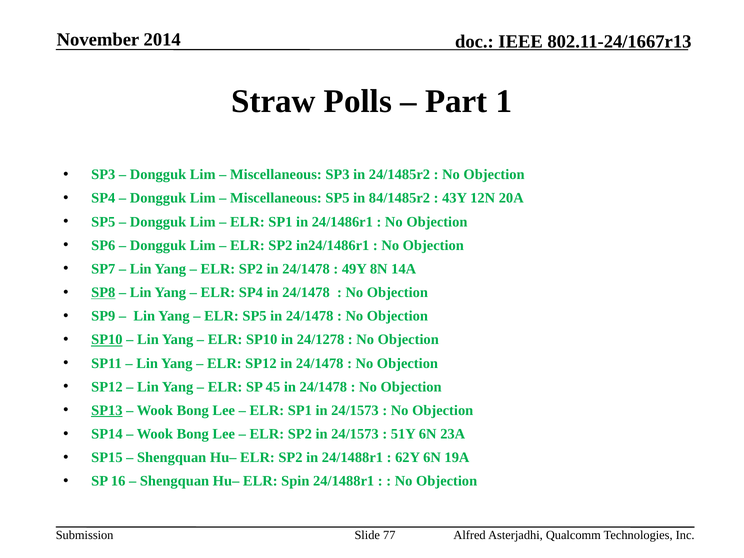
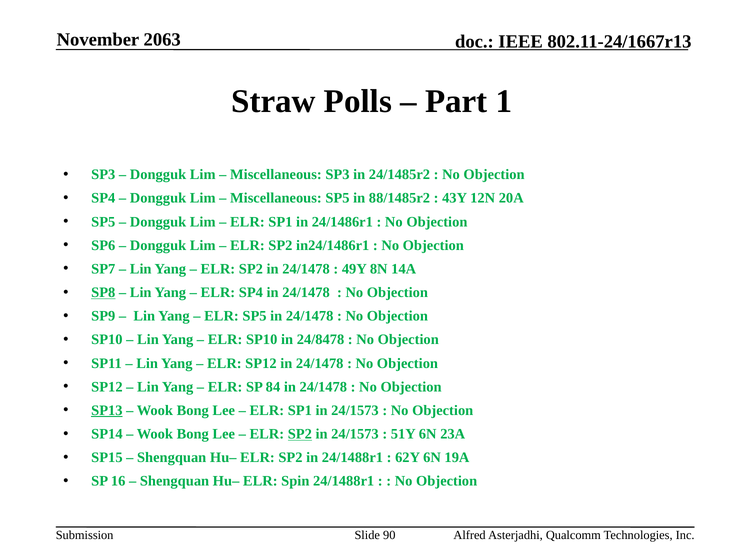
2014: 2014 -> 2063 (162, 39)
84/1485r2: 84/1485r2 -> 88/1485r2 (399, 198)
SP10 underline: present -> none (107, 340)
24/1278: 24/1278 -> 24/8478 (321, 340)
45: 45 -> 84 (273, 387)
SP2 underline: none -> present (300, 434)
77: 77 -> 90 (389, 535)
